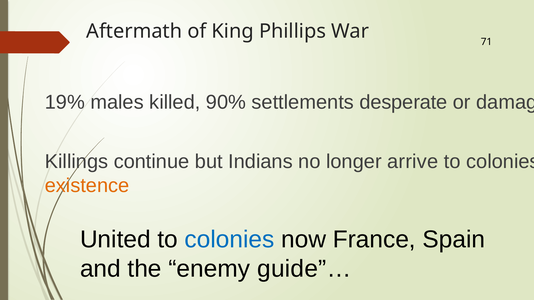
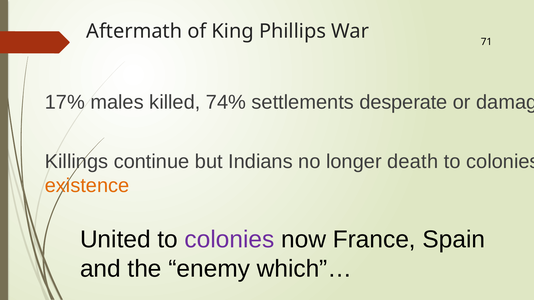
19%: 19% -> 17% (65, 103)
90%: 90% -> 74% (226, 103)
arrive: arrive -> death (413, 162)
colonies colour: blue -> purple (229, 240)
guide”…: guide”… -> which”… (304, 269)
